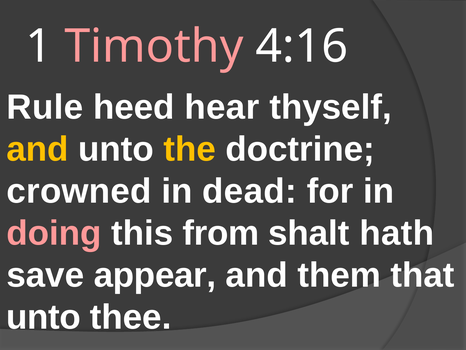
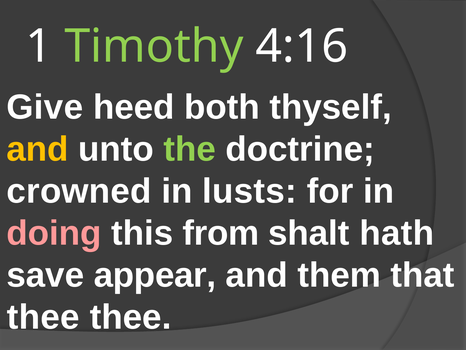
Timothy colour: pink -> light green (154, 46)
Rule: Rule -> Give (45, 107)
hear: hear -> both (222, 107)
the colour: yellow -> light green (190, 149)
dead: dead -> lusts (250, 191)
unto: unto -> thee (43, 317)
